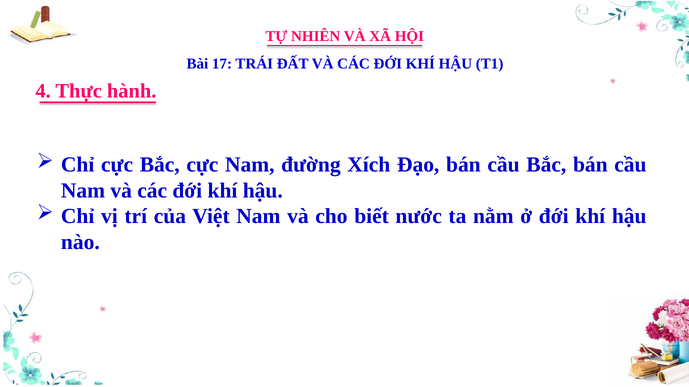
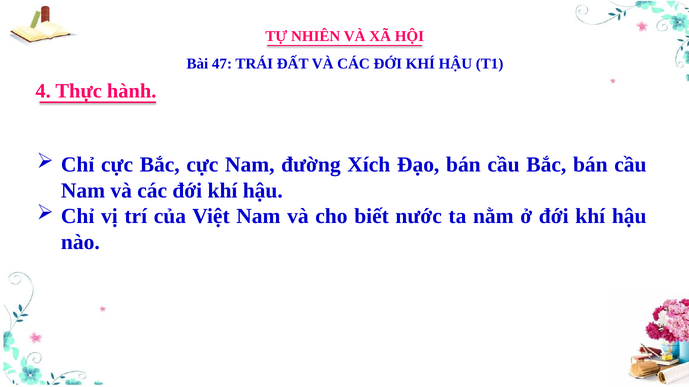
17: 17 -> 47 (222, 64)
